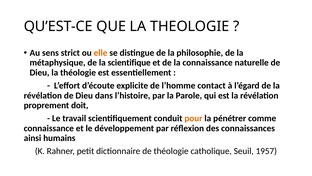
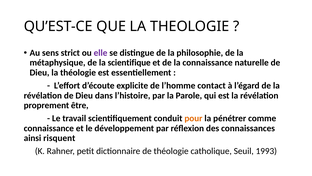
elle colour: orange -> purple (101, 53)
doit: doit -> être (80, 105)
humains: humains -> risquent (59, 138)
1957: 1957 -> 1993 (266, 151)
